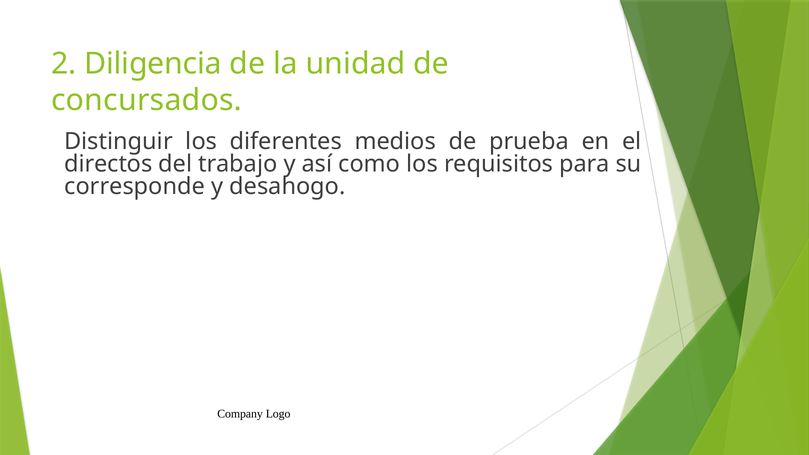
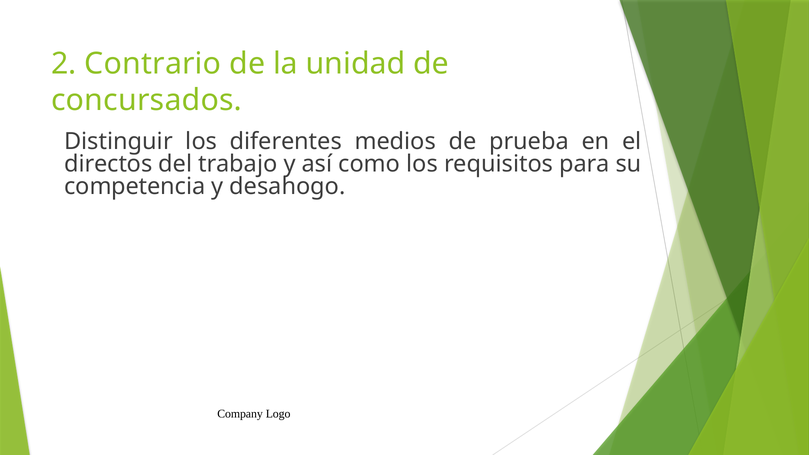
Diligencia: Diligencia -> Contrario (153, 64)
corresponde: corresponde -> competencia (135, 187)
